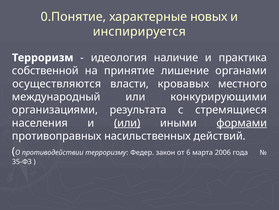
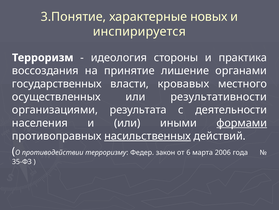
0.Понятие: 0.Понятие -> 3.Понятие (73, 17)
наличие: наличие -> стороны (176, 57)
собственной: собственной -> воссоздания (45, 71)
осуществляются: осуществляются -> государственных (57, 84)
международный: международный -> осуществленных (56, 97)
конкурирующими: конкурирующими -> результативности (219, 97)
стремящиеся: стремящиеся -> деятельности (231, 110)
или underline: present -> none (127, 123)
насильственных underline: none -> present (148, 136)
